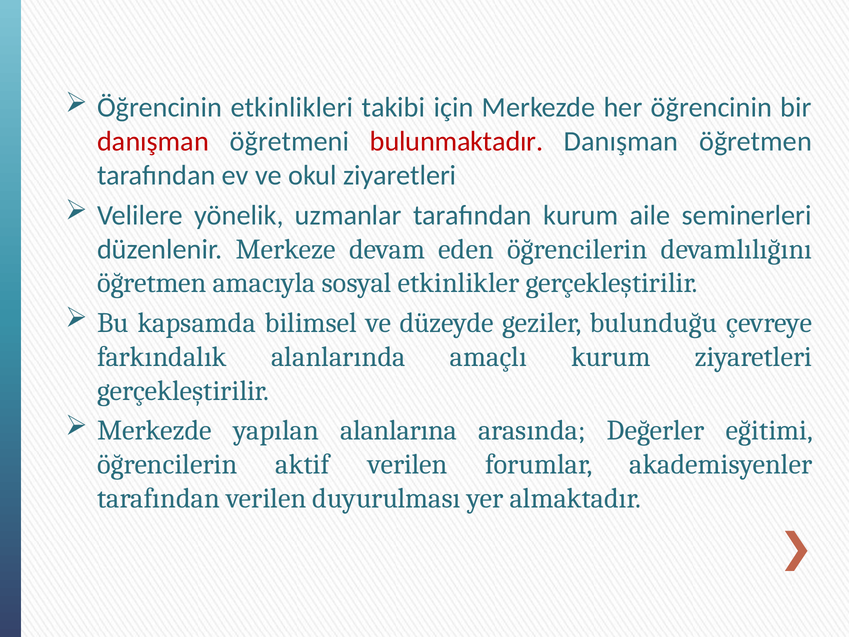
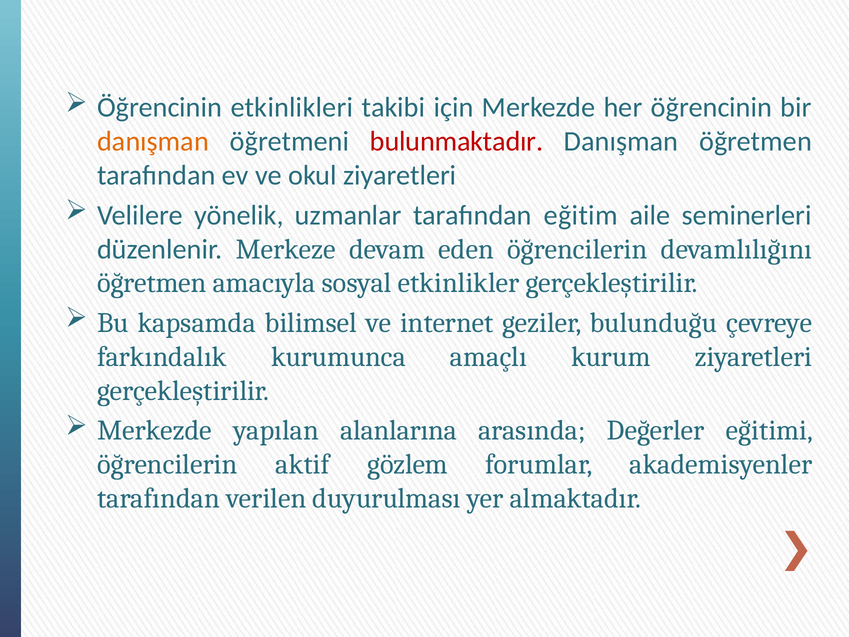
danışman colour: red -> orange (153, 142)
tarafından kurum: kurum -> eğitim (581, 215)
düzeyde: düzeyde -> internet (447, 323)
alanlarında: alanlarında -> kurumunca (338, 357)
aktif verilen: verilen -> gözlem (408, 464)
